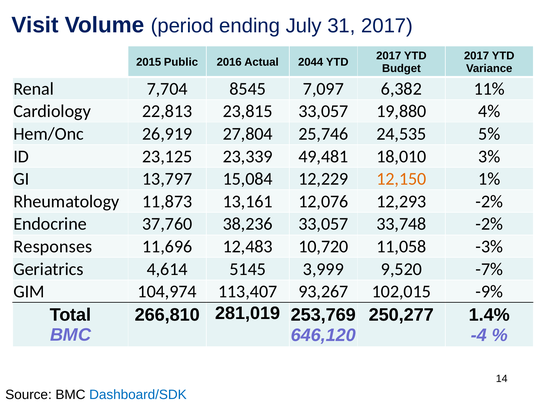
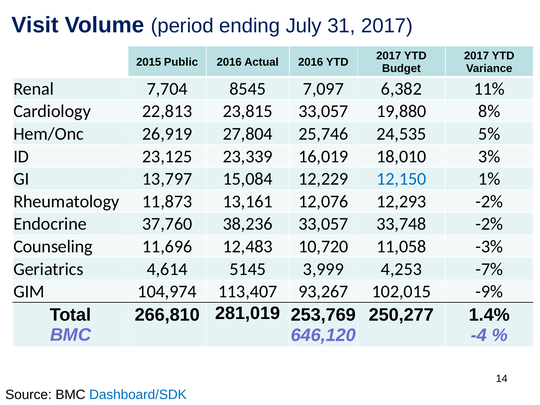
Actual 2044: 2044 -> 2016 (311, 62)
4%: 4% -> 8% (489, 111)
49,481: 49,481 -> 16,019 (323, 156)
12,150 colour: orange -> blue (401, 179)
Responses: Responses -> Counseling (53, 247)
9,520: 9,520 -> 4,253 (401, 269)
